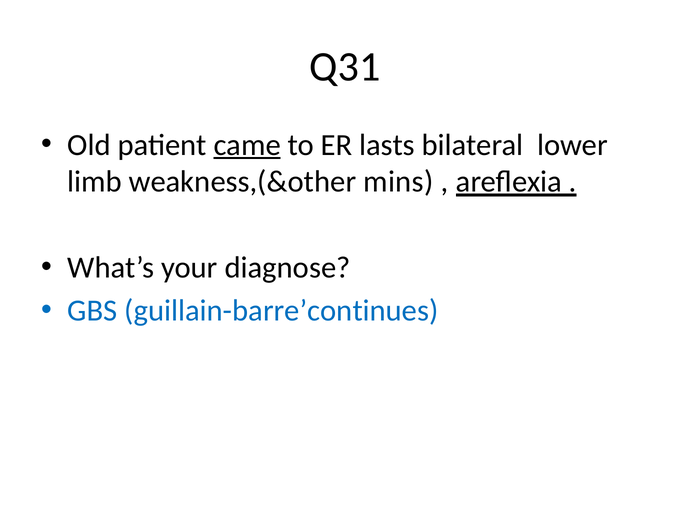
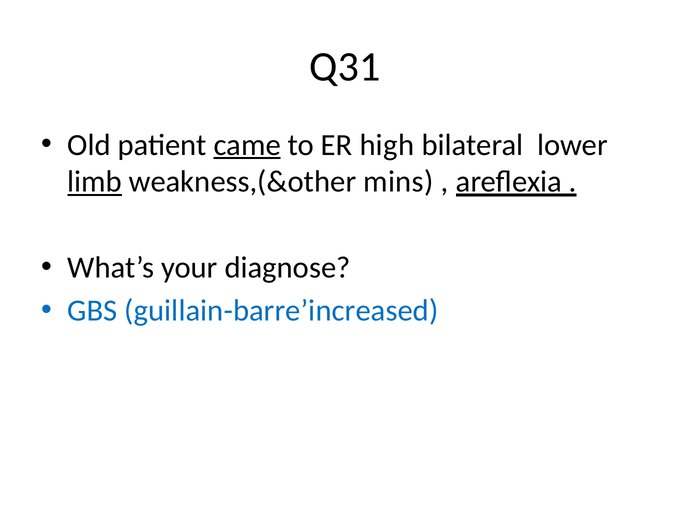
lasts: lasts -> high (387, 145)
limb underline: none -> present (95, 182)
guillain-barre’continues: guillain-barre’continues -> guillain-barre’increased (281, 310)
